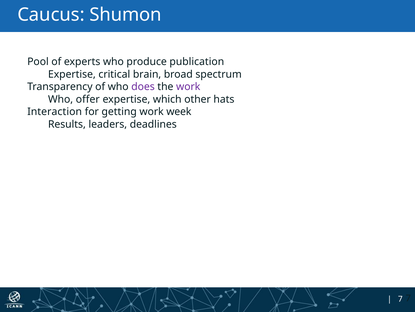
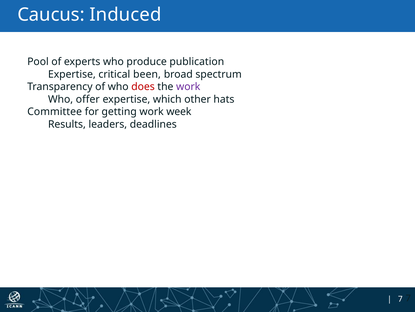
Shumon: Shumon -> Induced (125, 15)
brain: brain -> been (147, 74)
does colour: purple -> red (143, 87)
Interaction: Interaction -> Committee (55, 112)
